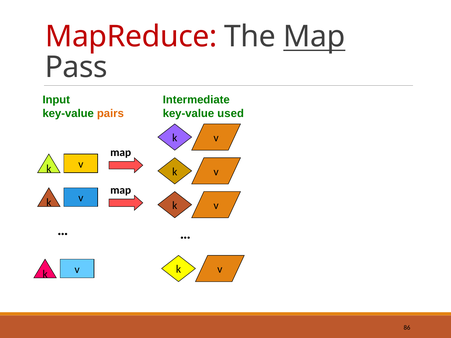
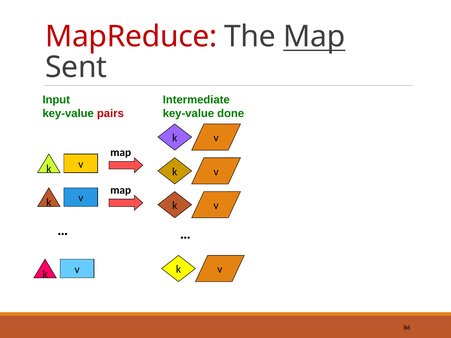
Pass: Pass -> Sent (76, 67)
pairs colour: orange -> red (110, 113)
used: used -> done (231, 113)
